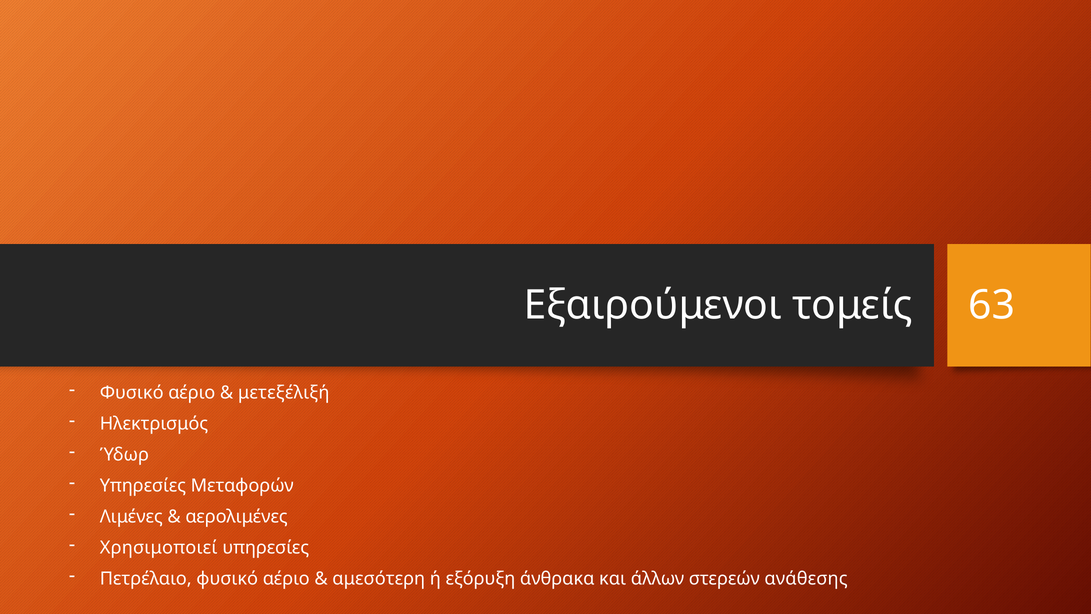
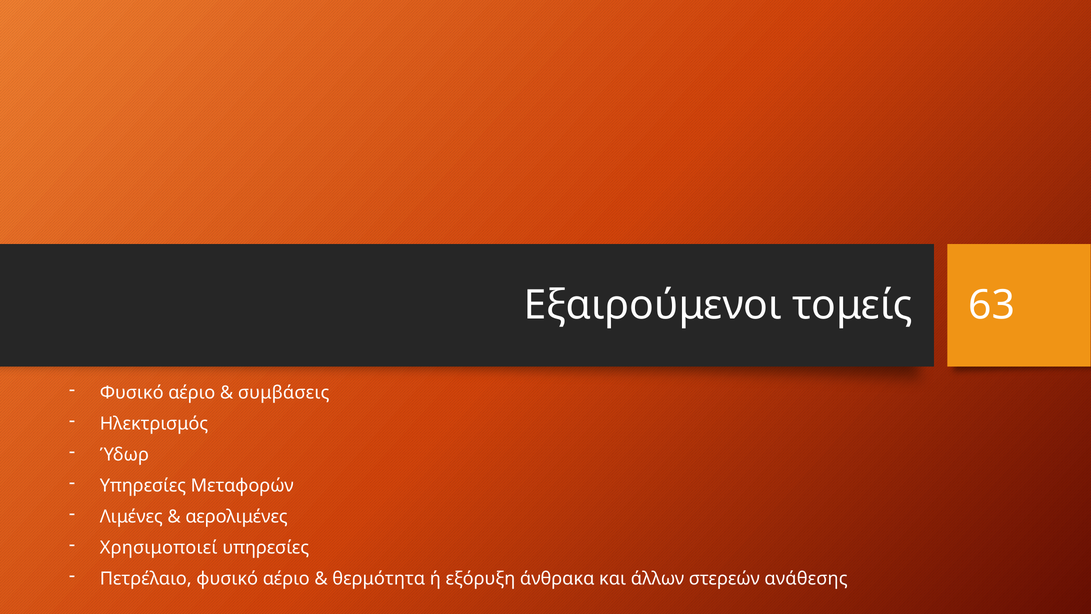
μετεξέλιξή: μετεξέλιξή -> συμβάσεις (284, 392)
αμεσότερη: αμεσότερη -> θερμότητα (379, 578)
